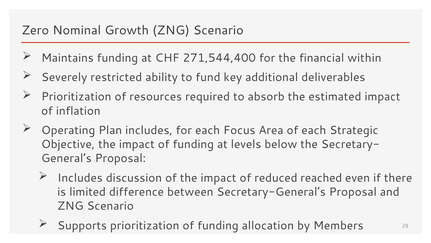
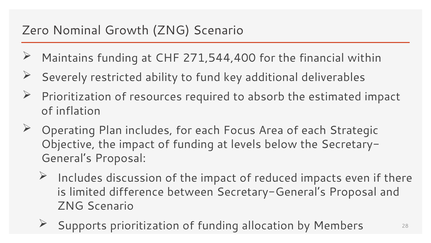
reached: reached -> impacts (321, 177)
